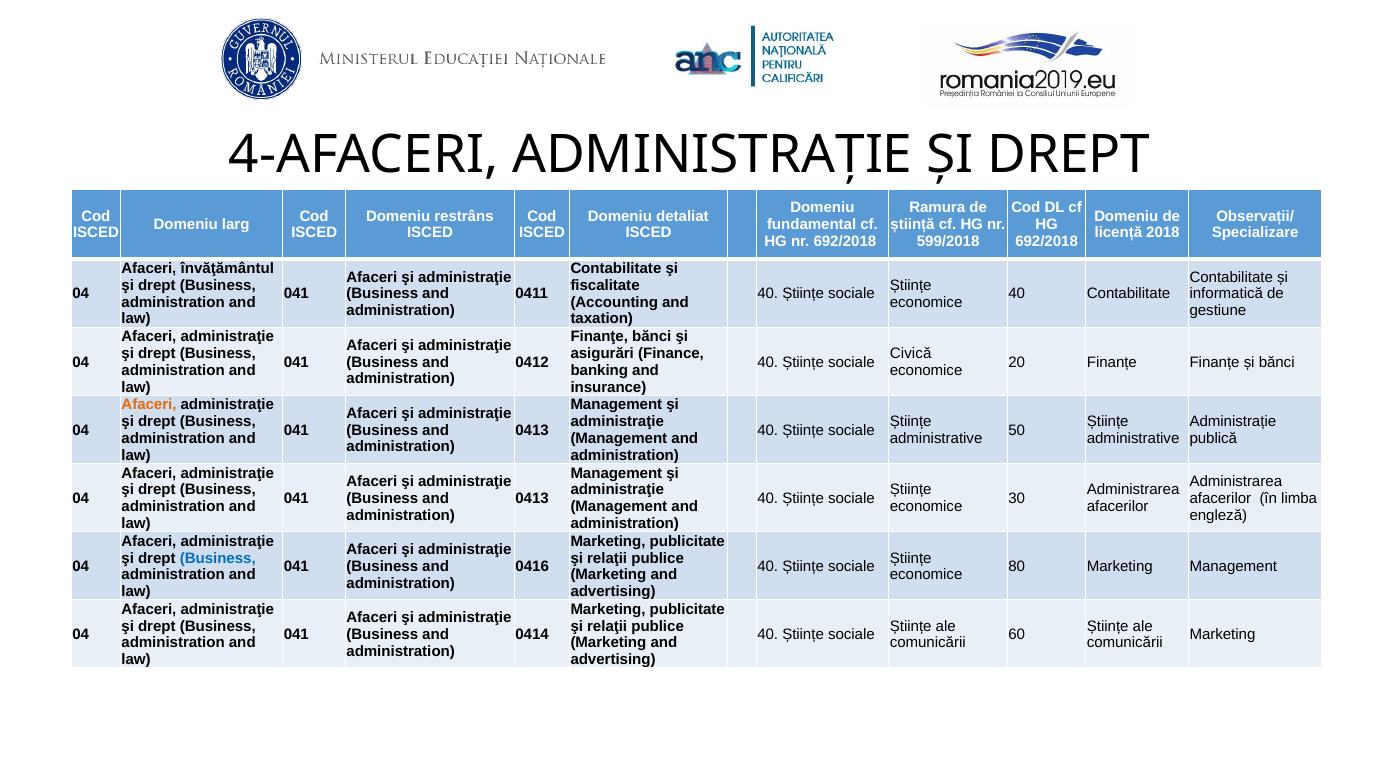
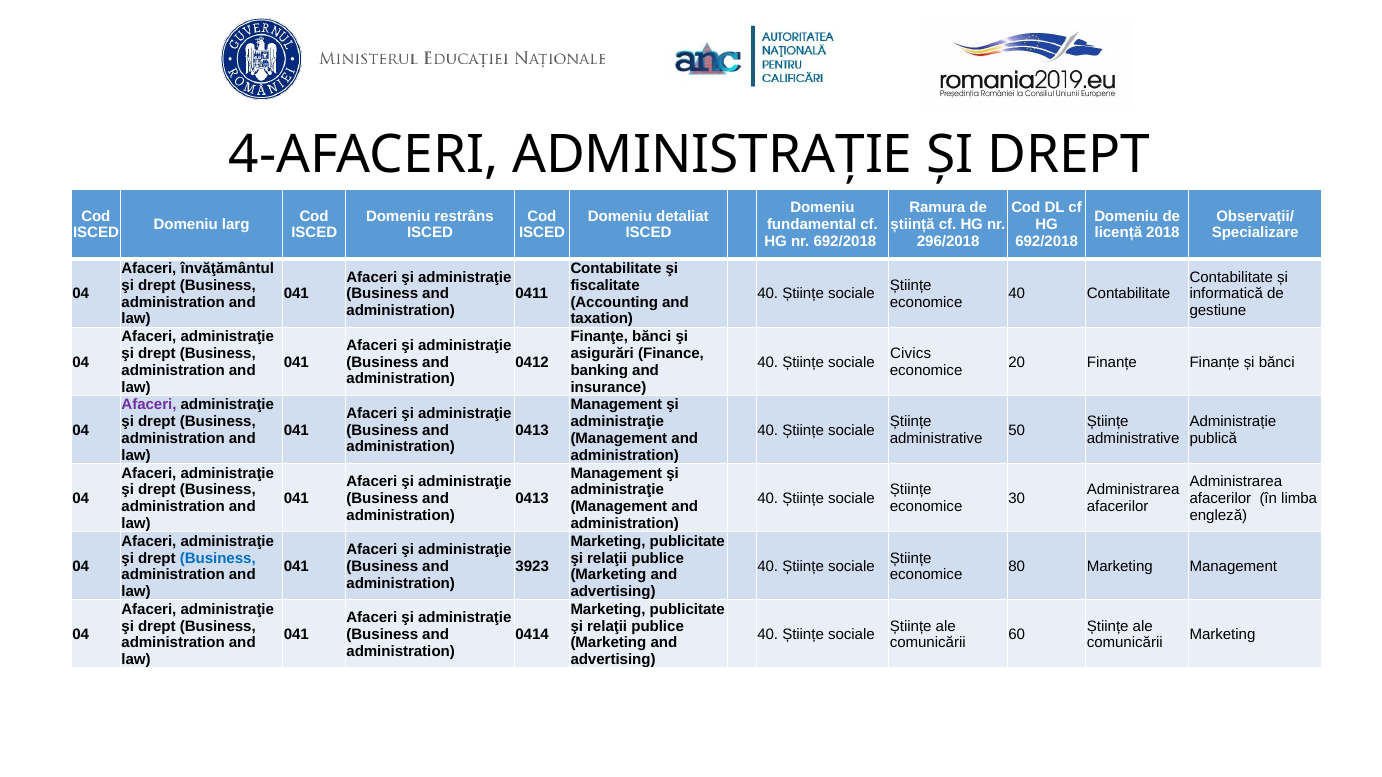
599/2018: 599/2018 -> 296/2018 (948, 241)
Civică: Civică -> Civics (911, 354)
Afaceri colour: orange -> purple (149, 405)
0416: 0416 -> 3923 (532, 567)
